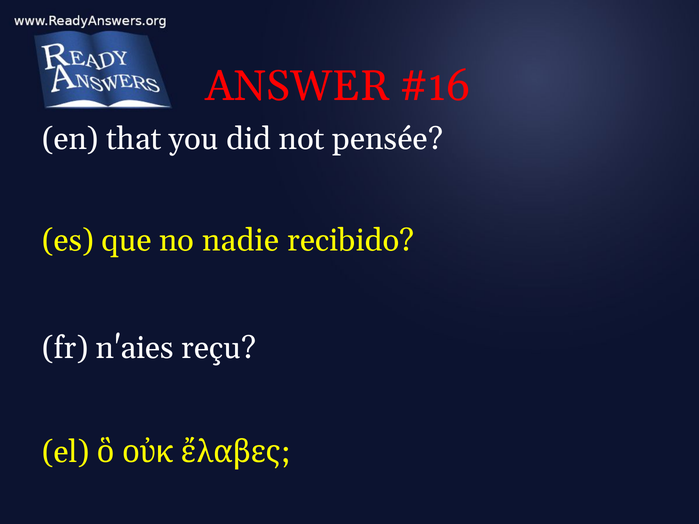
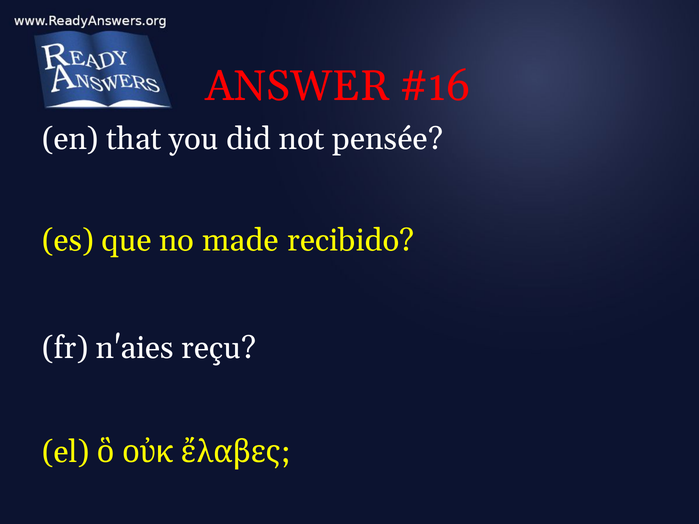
nadie: nadie -> made (241, 241)
